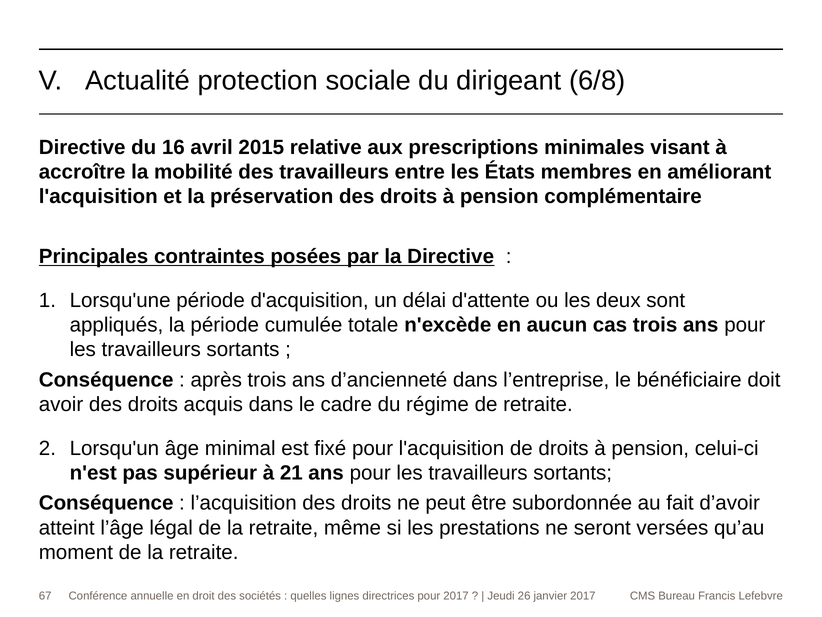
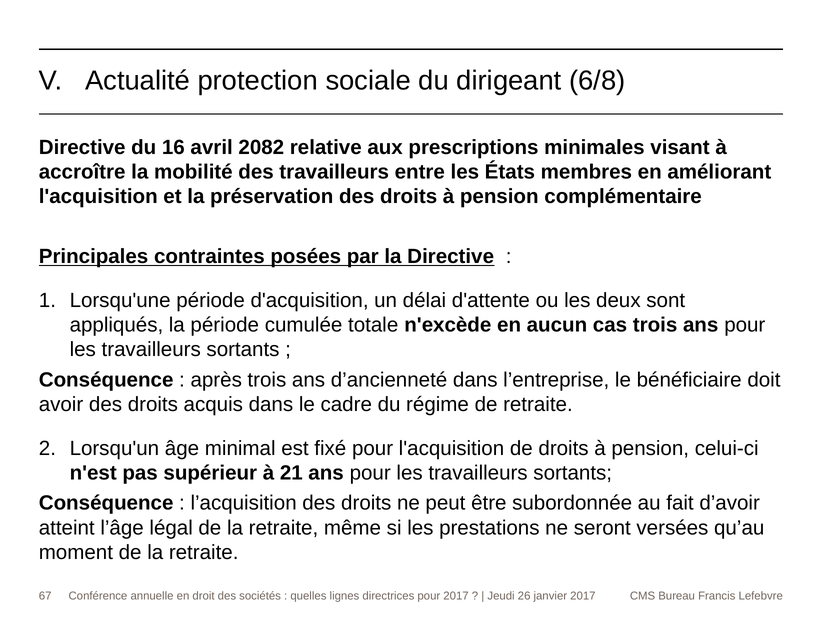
2015: 2015 -> 2082 (261, 147)
